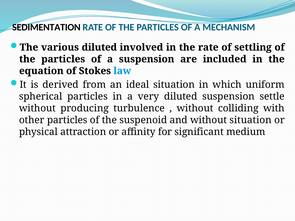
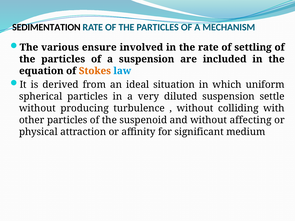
various diluted: diluted -> ensure (99, 47)
Stokes colour: black -> orange (95, 71)
without situation: situation -> affecting (251, 120)
